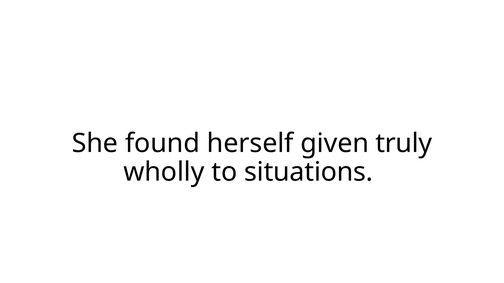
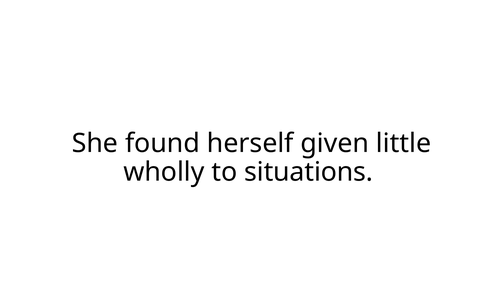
truly: truly -> little (404, 144)
